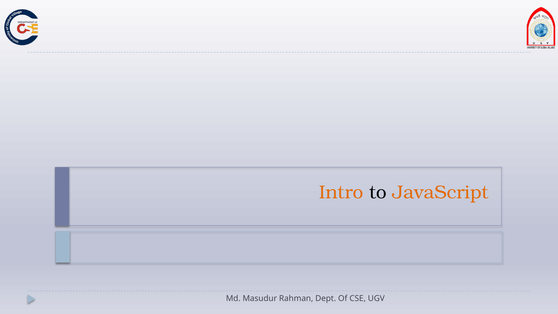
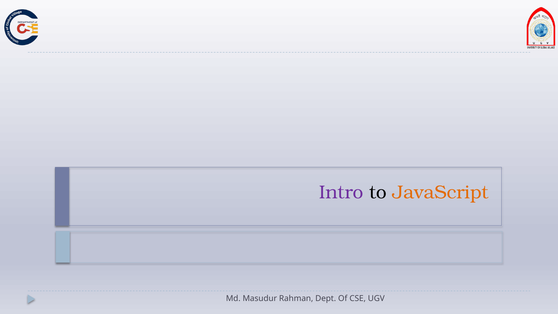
Intro colour: orange -> purple (341, 192)
